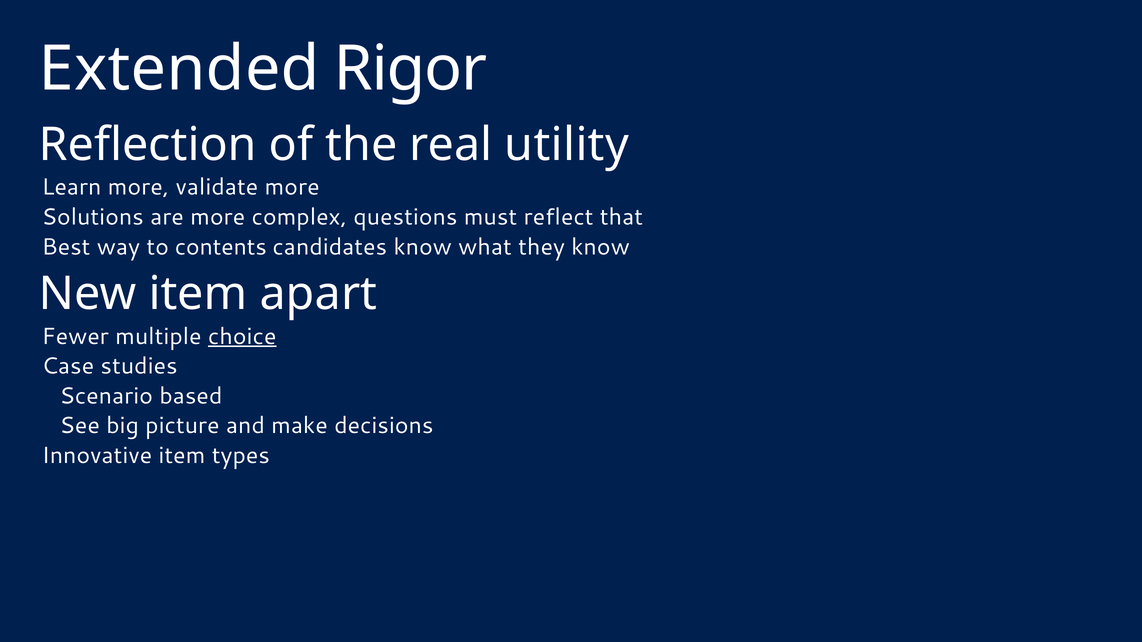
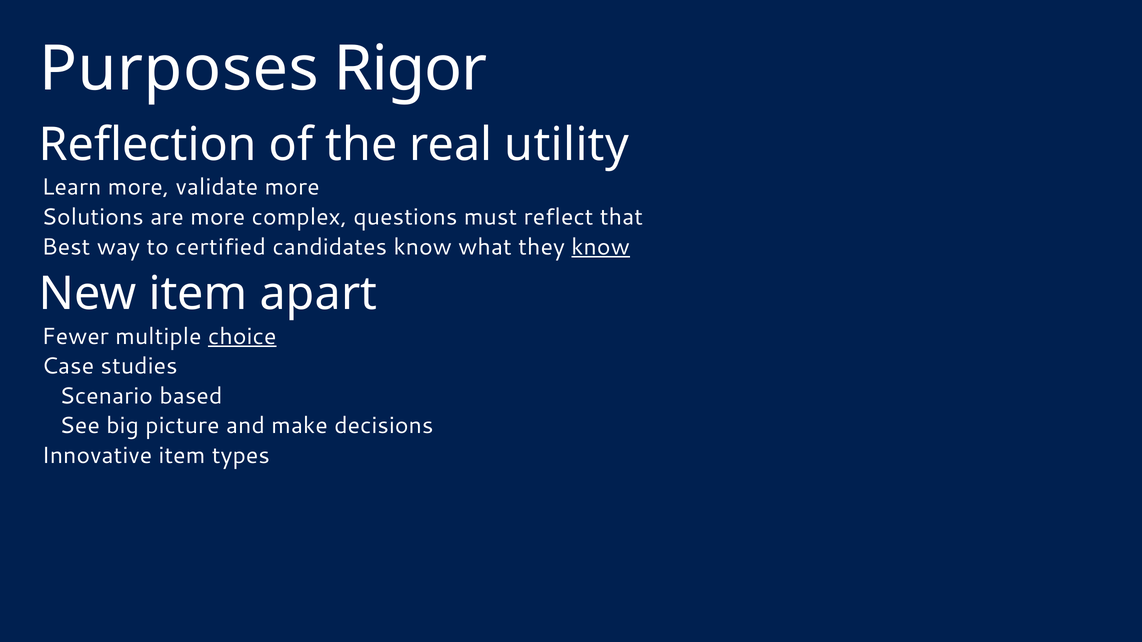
Extended: Extended -> Purposes (179, 69)
contents: contents -> certified (221, 247)
know underline: none -> present (601, 247)
